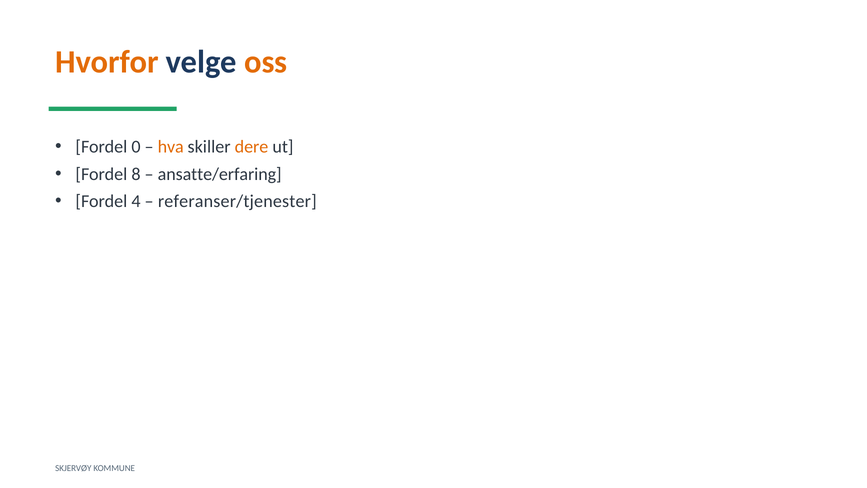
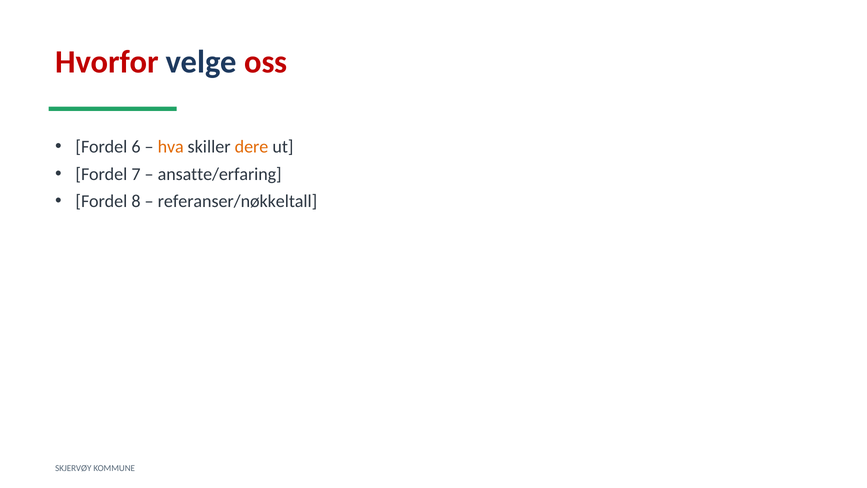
Hvorfor colour: orange -> red (107, 62)
oss colour: orange -> red (266, 62)
0: 0 -> 6 (136, 147)
8: 8 -> 7 (136, 174)
4: 4 -> 8 (136, 201)
referanser/tjenester: referanser/tjenester -> referanser/nøkkeltall (237, 201)
